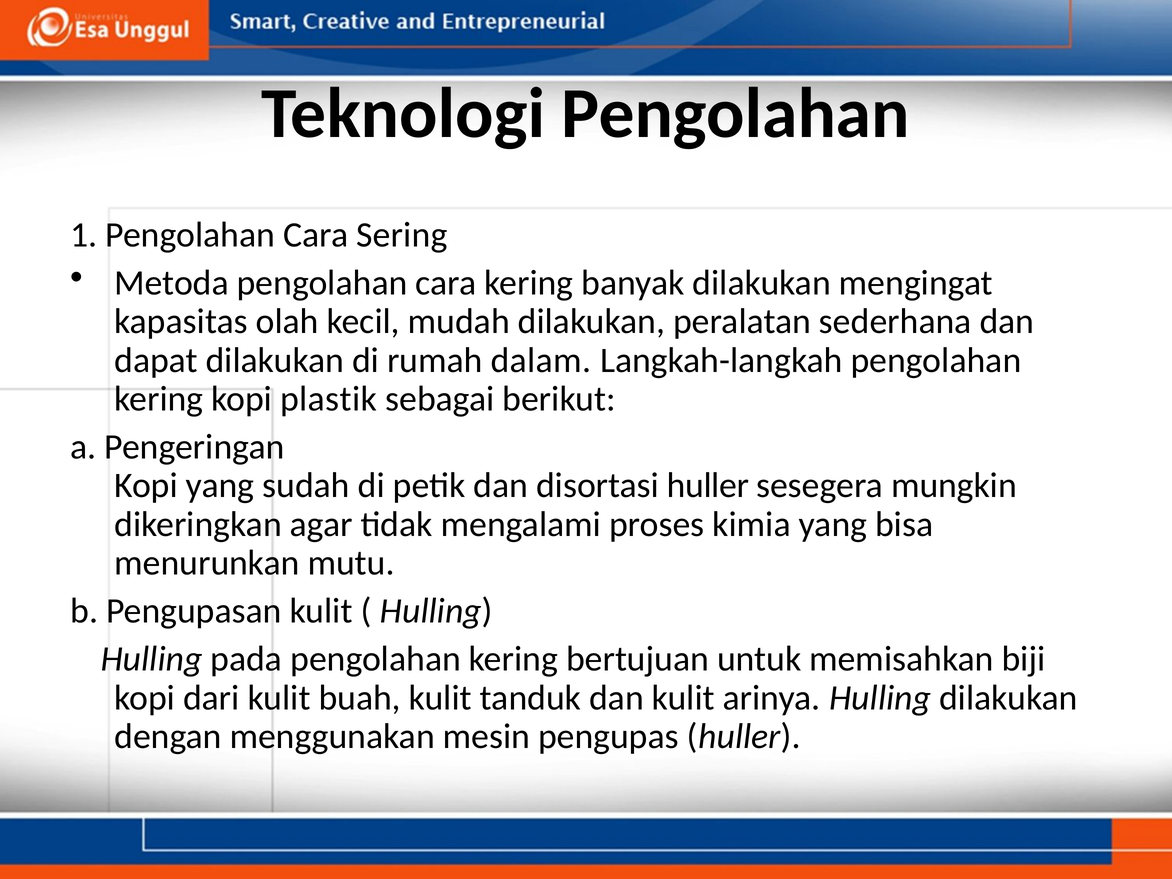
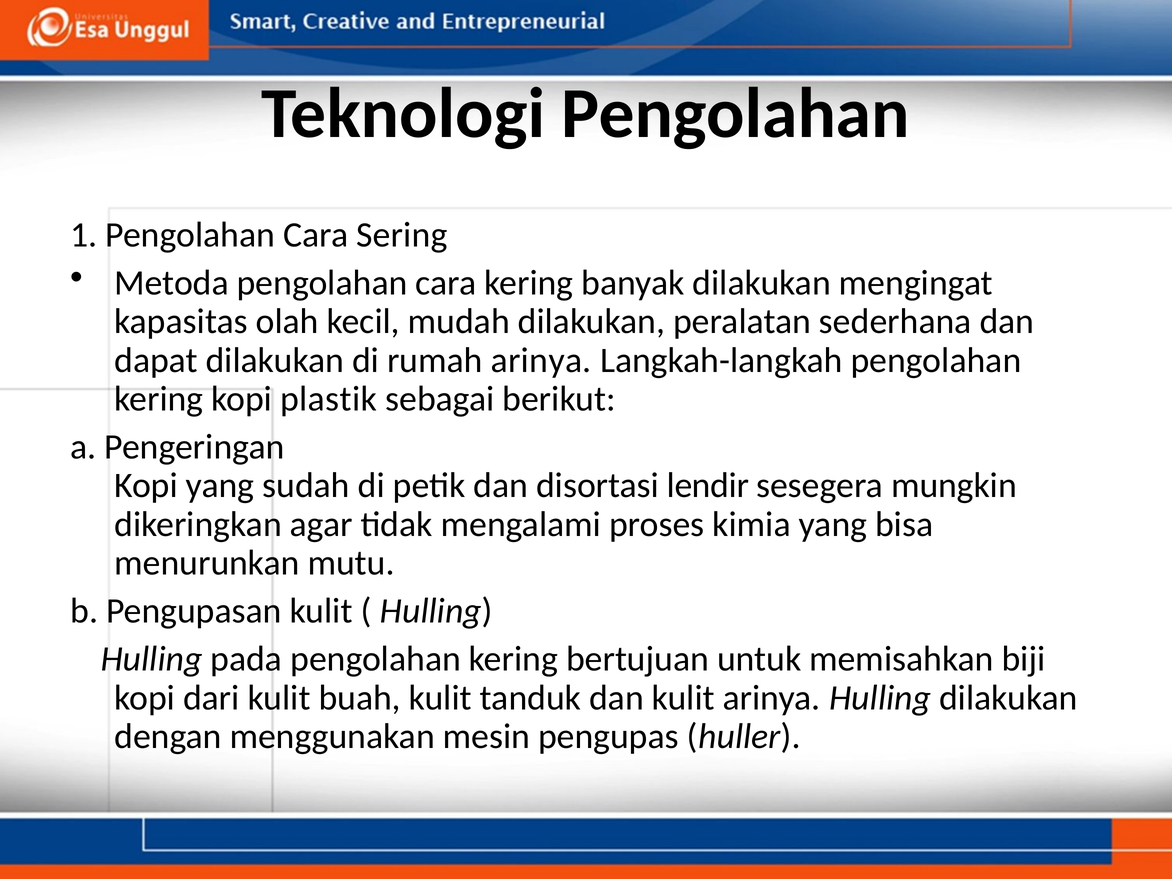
rumah dalam: dalam -> arinya (541, 360)
disortasi huller: huller -> lendir (708, 486)
